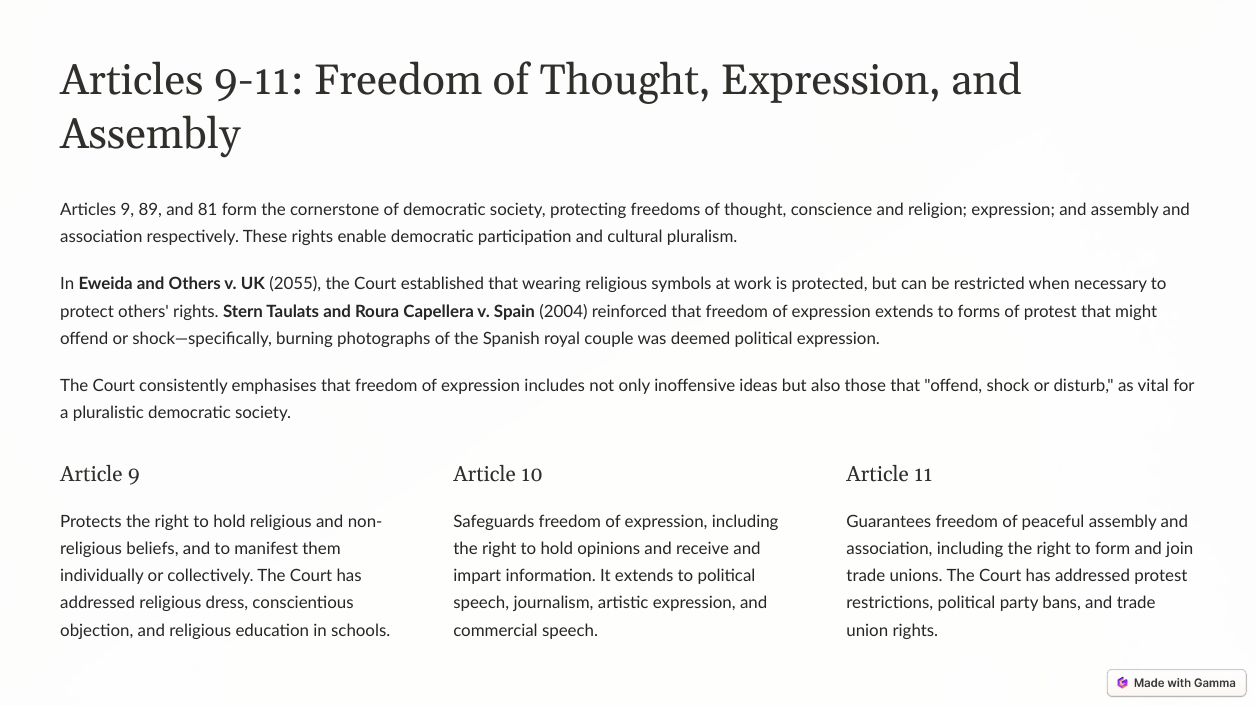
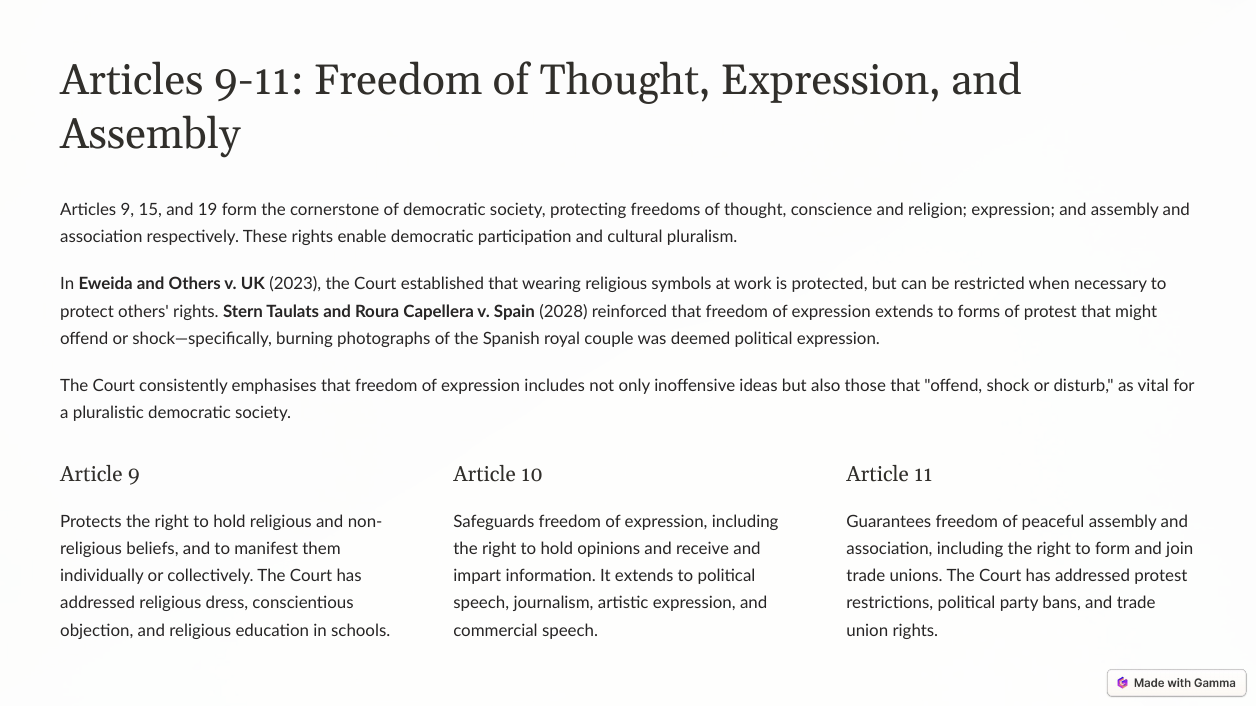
89: 89 -> 15 (150, 210)
81: 81 -> 19 (208, 210)
2055: 2055 -> 2023 (295, 284)
2004: 2004 -> 2028 (564, 312)
